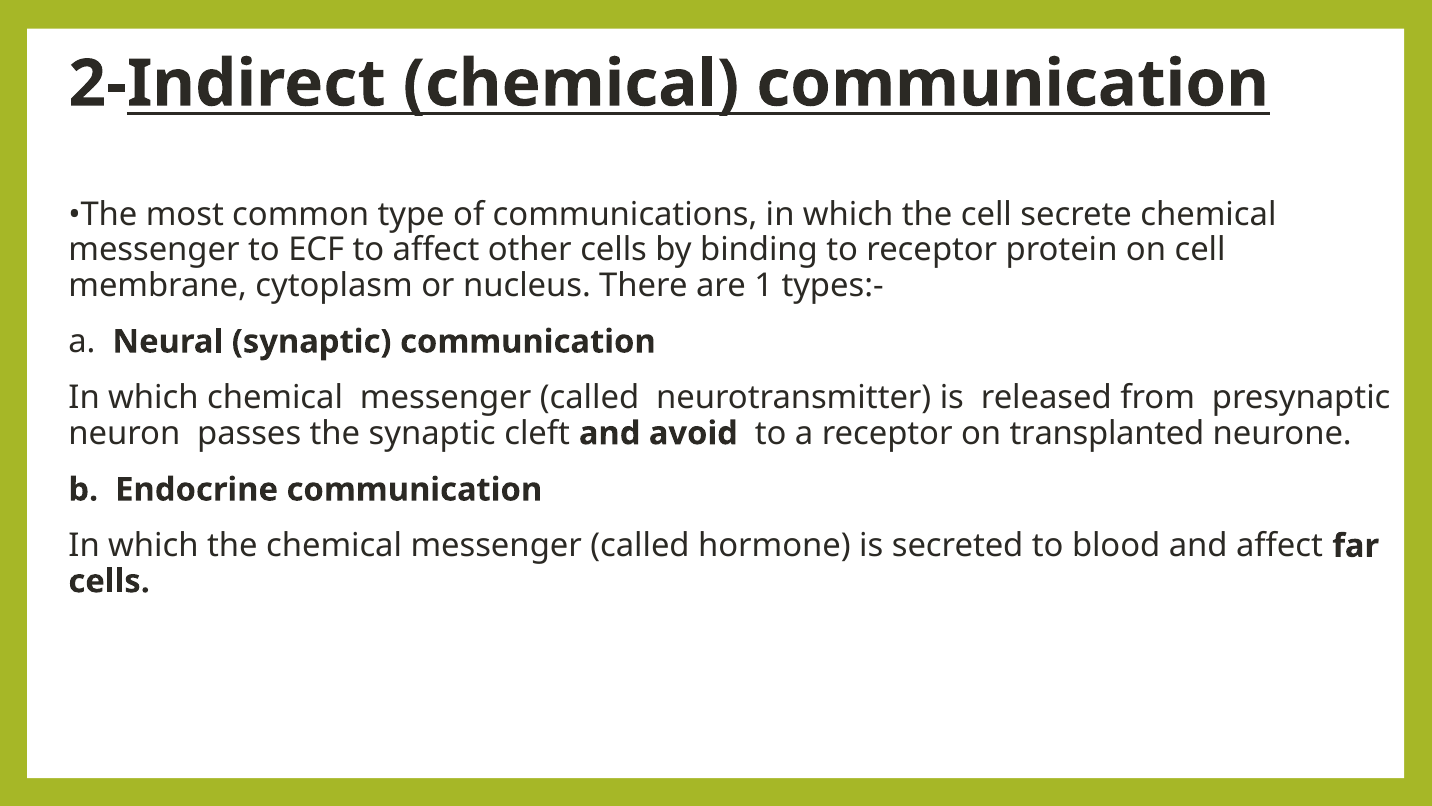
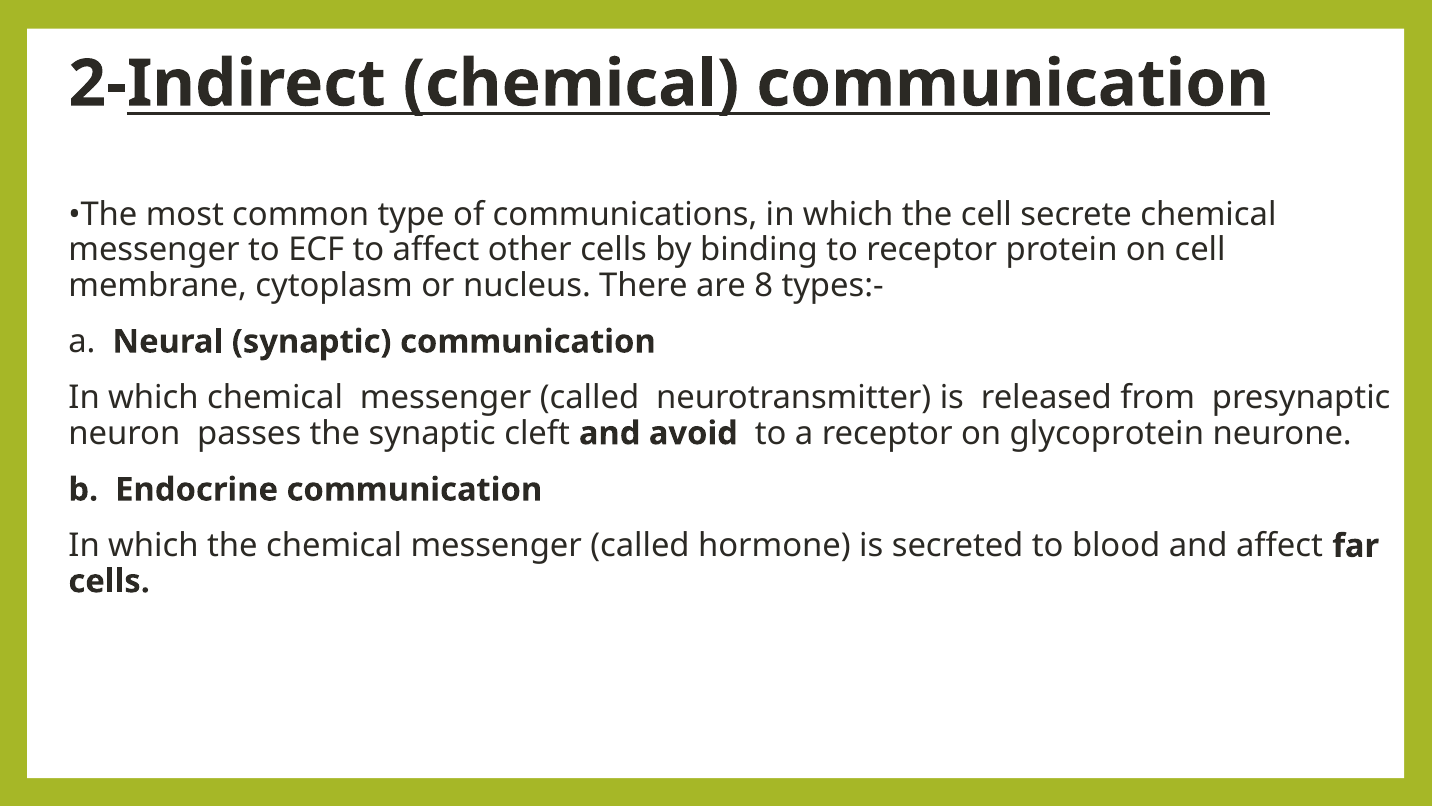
1: 1 -> 8 (764, 285)
transplanted: transplanted -> glycoprotein (1107, 433)
